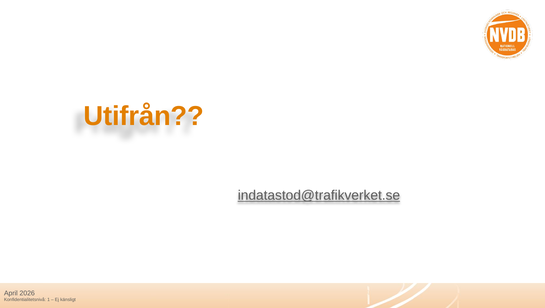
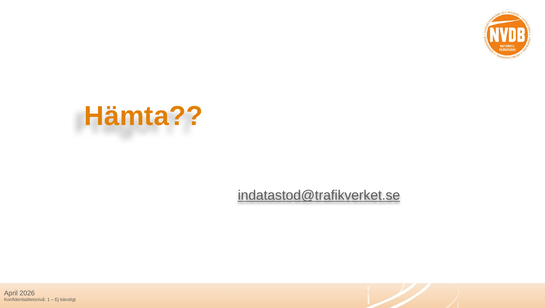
Utifrån: Utifrån -> Hämta (144, 116)
